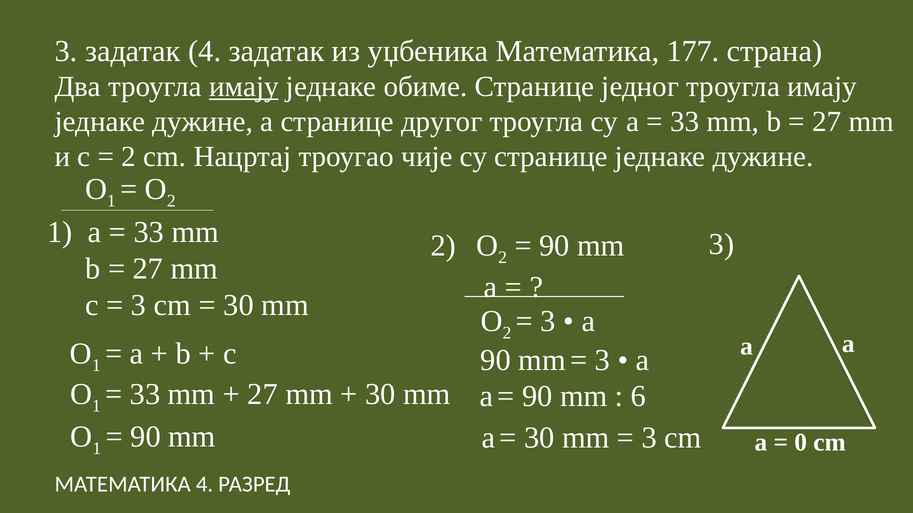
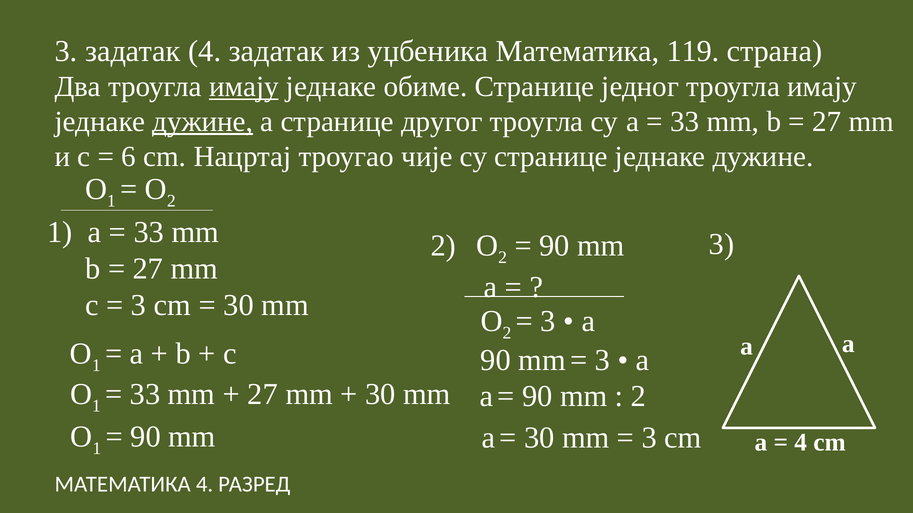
177: 177 -> 119 (693, 51)
дужине underline: none -> present (203, 122)
2: 2 -> 6 (129, 157)
6: 6 -> 2 (639, 396)
0: 0 -> 4 (801, 443)
